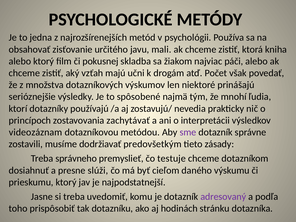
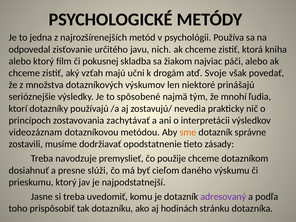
obsahovať: obsahovať -> odpovedal (30, 49)
mali: mali -> nich (161, 49)
Počet: Počet -> Svoje (216, 73)
sme colour: purple -> orange (188, 132)
predovšetkým: predovšetkým -> opodstatnenie (153, 144)
správneho: správneho -> navodzuje (76, 159)
testuje: testuje -> použije (172, 159)
